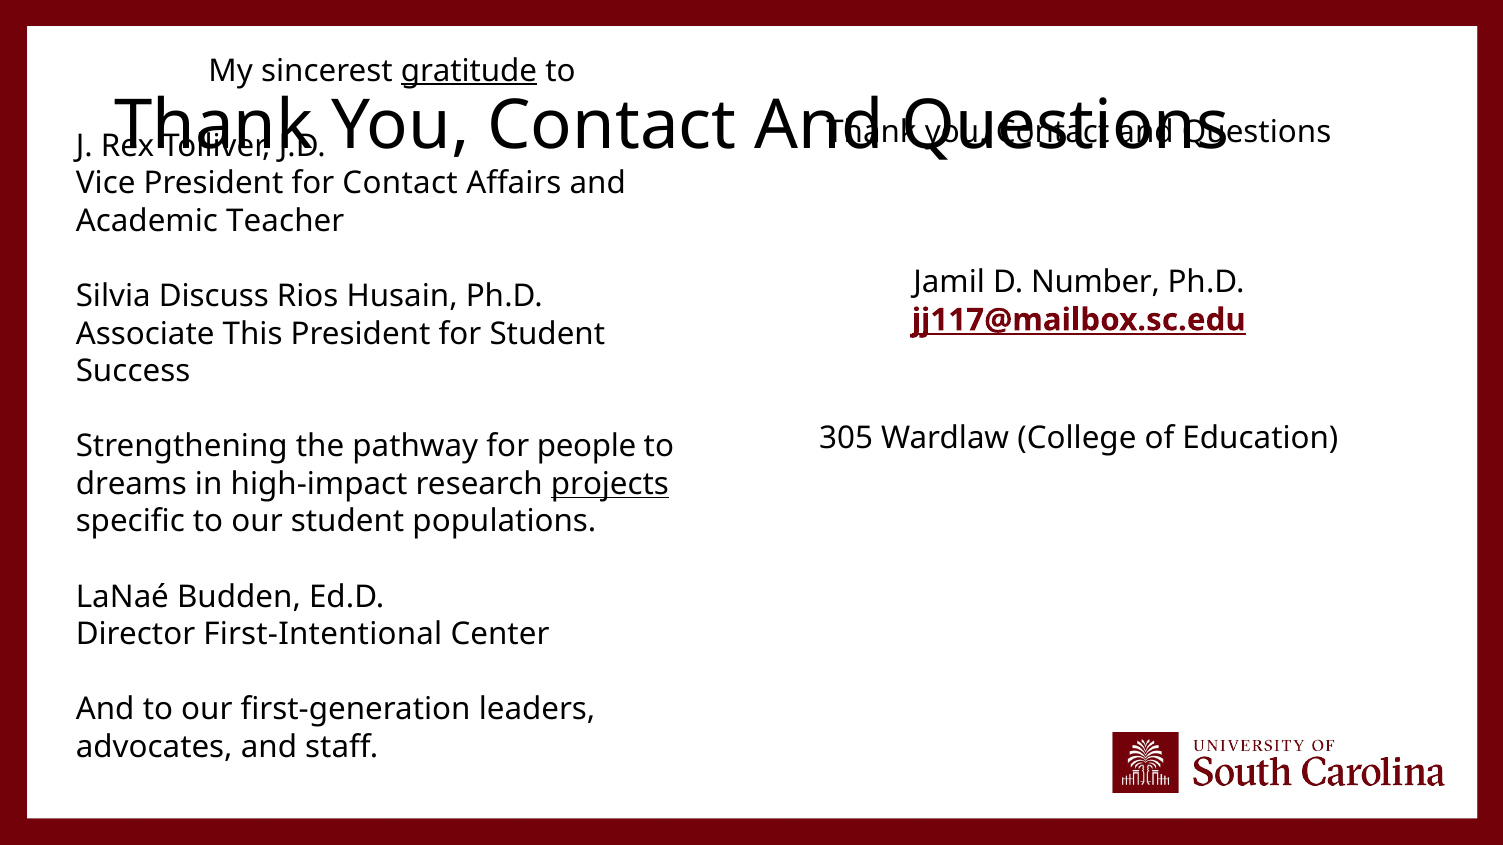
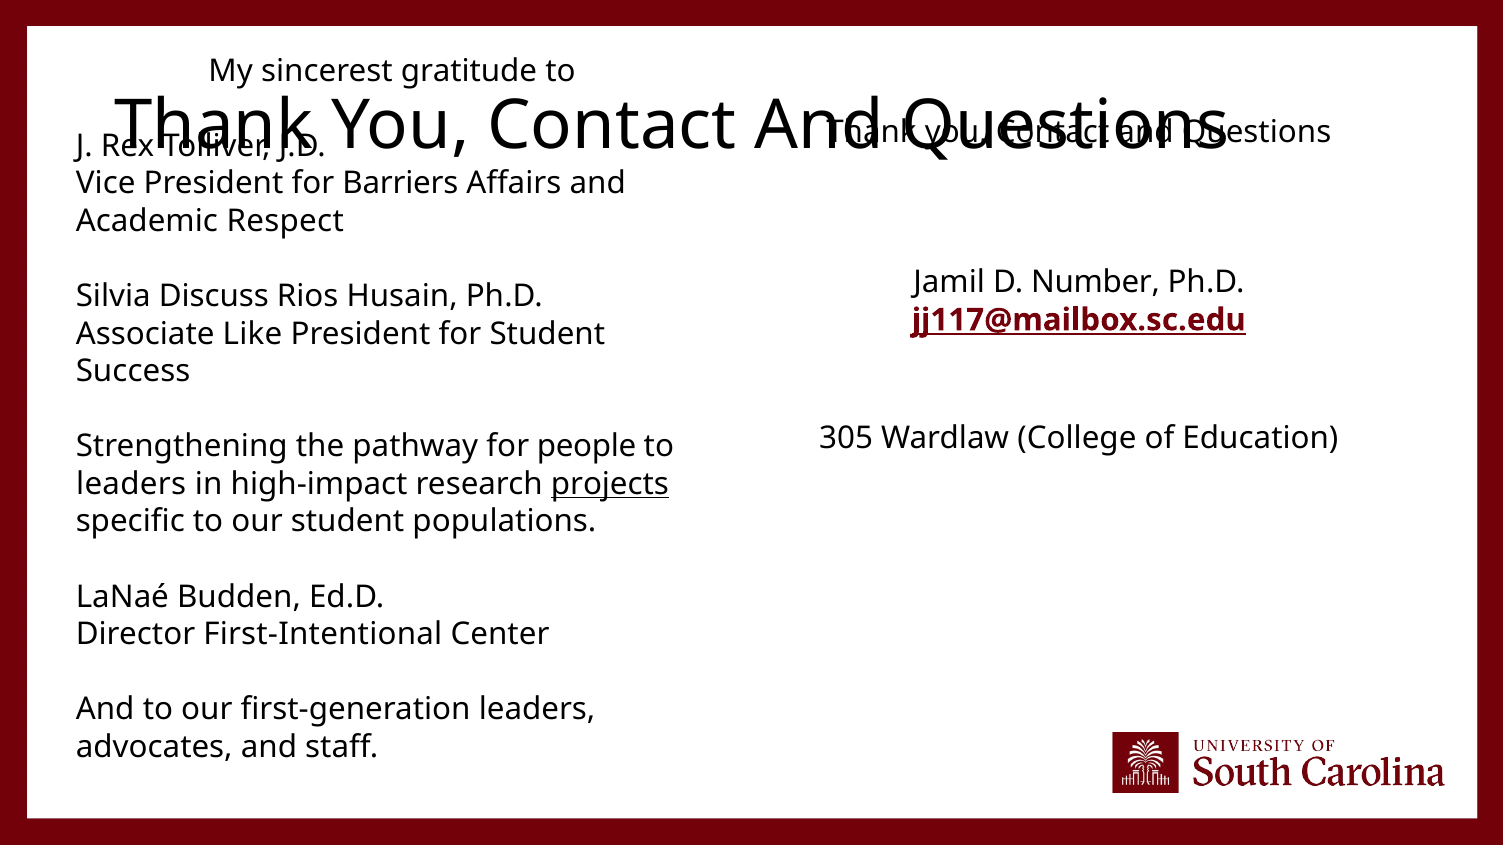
gratitude underline: present -> none (469, 71)
for Contact: Contact -> Barriers (400, 184)
Teacher: Teacher -> Respect (285, 221)
This: This -> Like (253, 334)
dreams: dreams -> leaders (131, 484)
